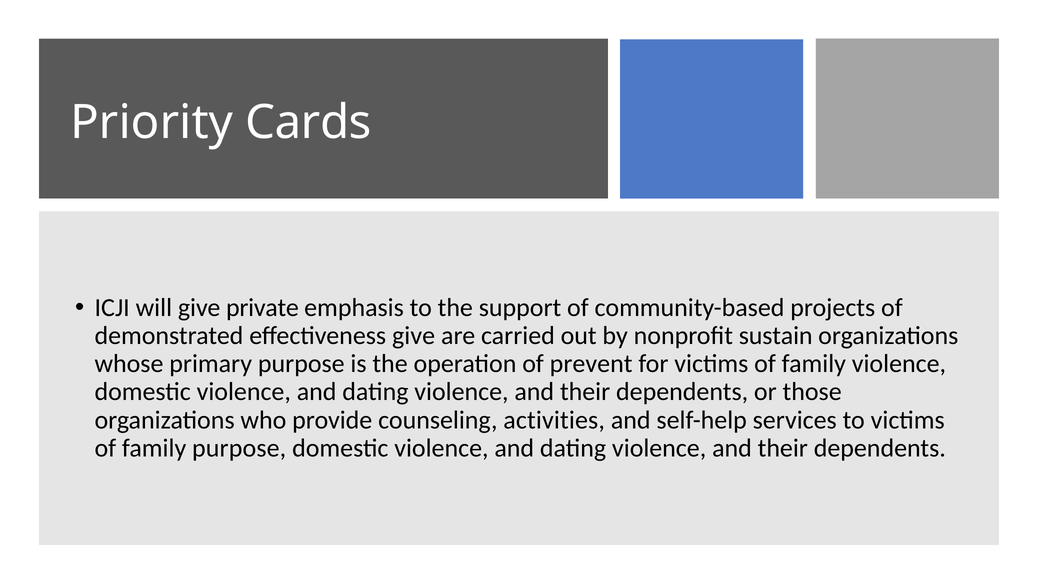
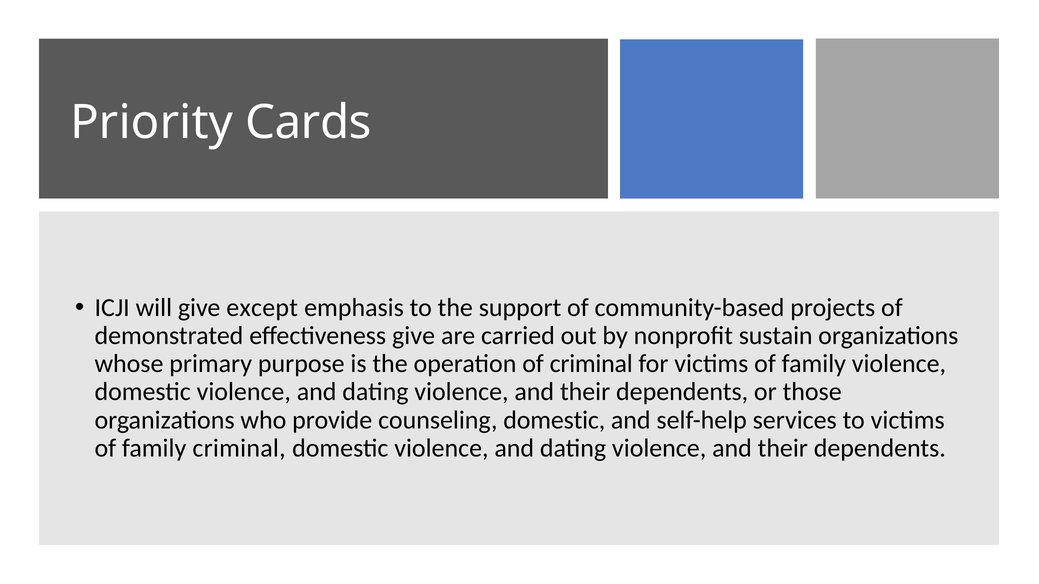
private: private -> except (262, 308)
of prevent: prevent -> criminal (591, 364)
counseling activities: activities -> domestic (554, 420)
family purpose: purpose -> criminal (239, 448)
